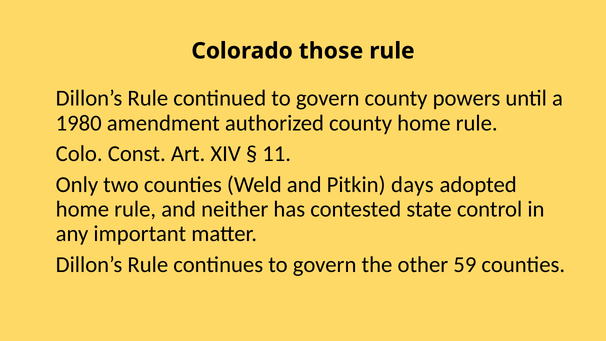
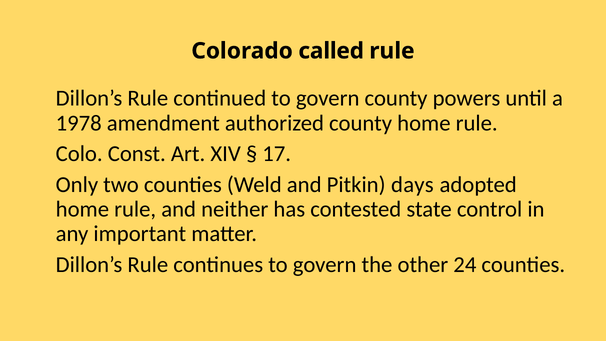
those: those -> called (331, 51)
1980: 1980 -> 1978 (79, 123)
11: 11 -> 17 (277, 154)
59: 59 -> 24 (465, 265)
